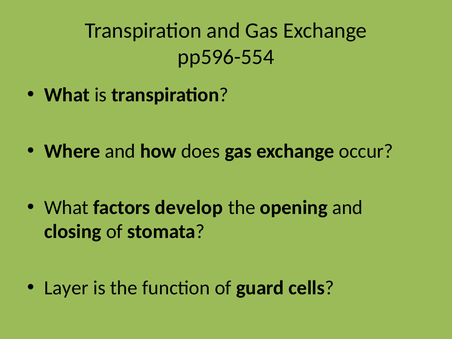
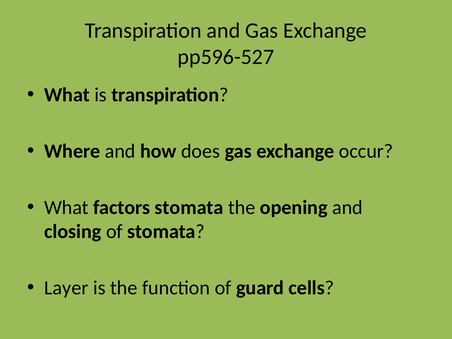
pp596-554: pp596-554 -> pp596-527 (226, 57)
factors develop: develop -> stomata (189, 207)
